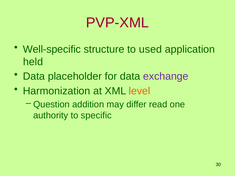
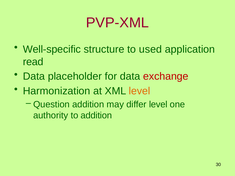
held: held -> read (33, 62)
exchange colour: purple -> red (166, 76)
differ read: read -> level (158, 105)
to specific: specific -> addition (96, 116)
